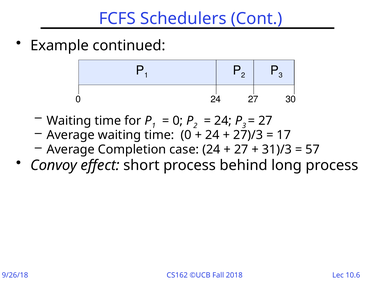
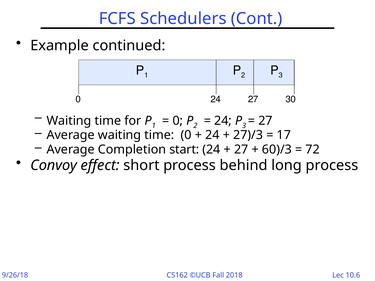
case: case -> start (184, 150)
31)/3: 31)/3 -> 60)/3 (277, 150)
57: 57 -> 72 (313, 150)
